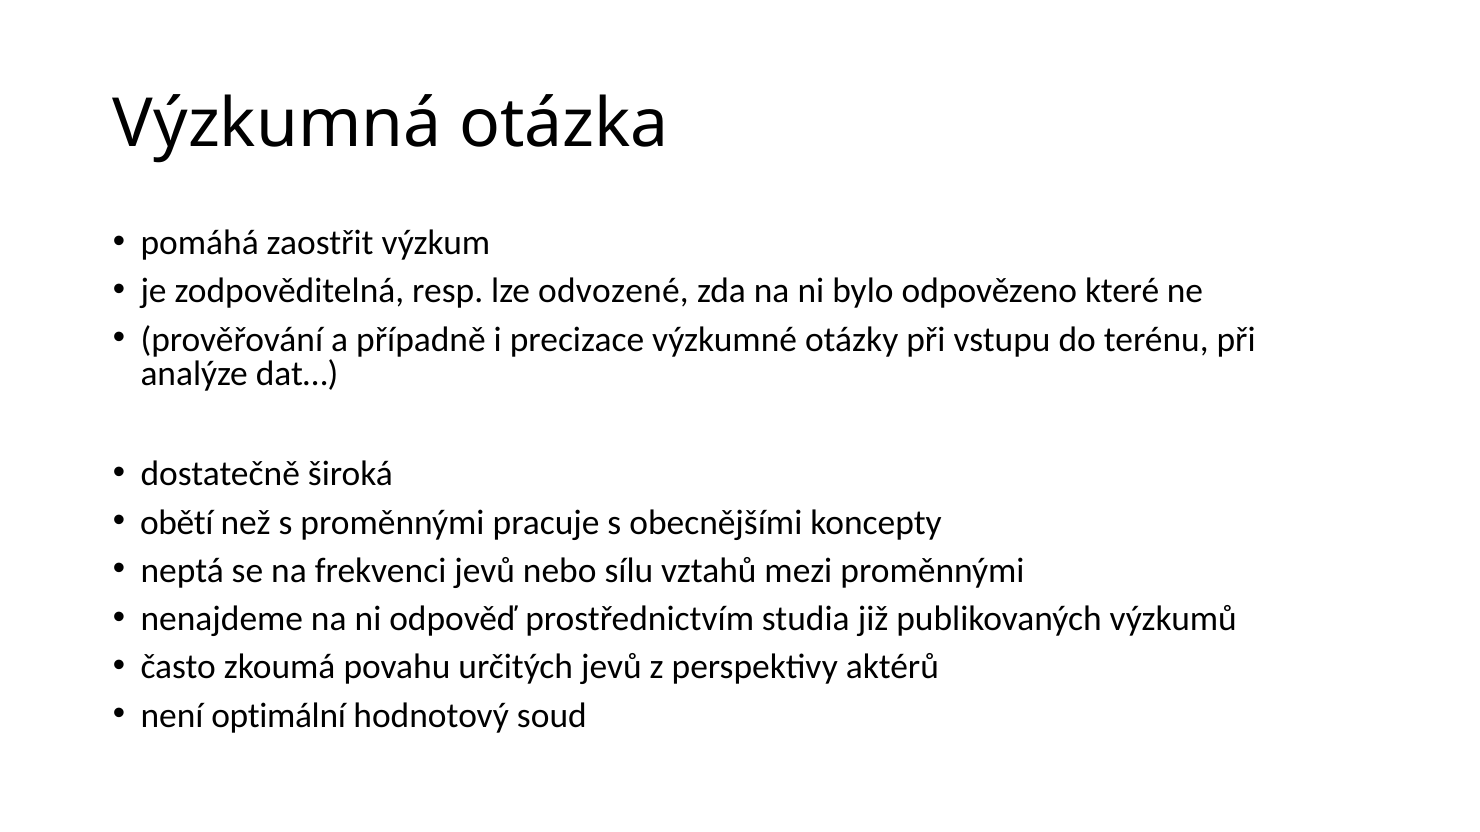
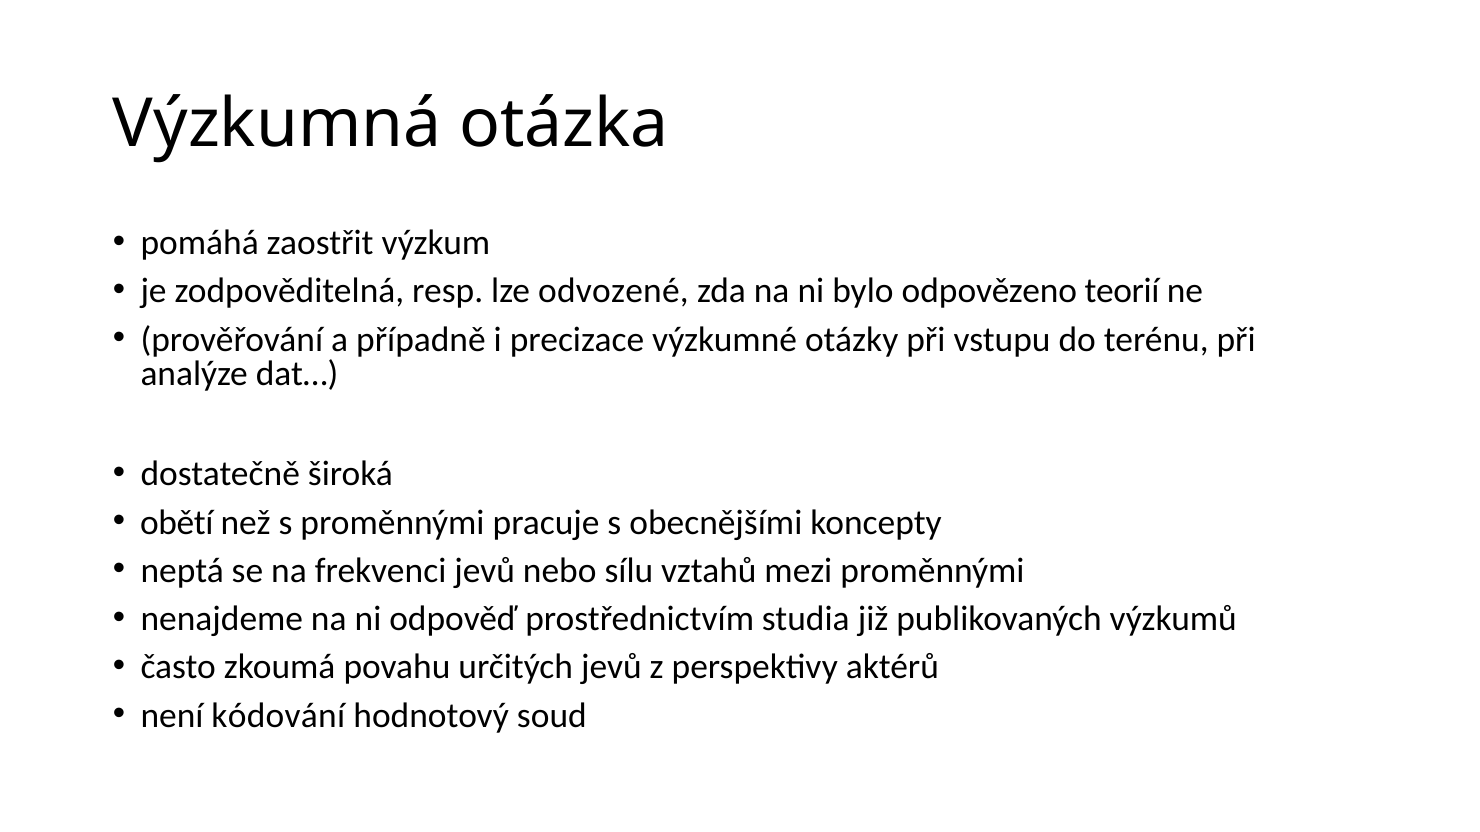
které: které -> teorií (1122, 291)
optimální: optimální -> kódování (278, 716)
